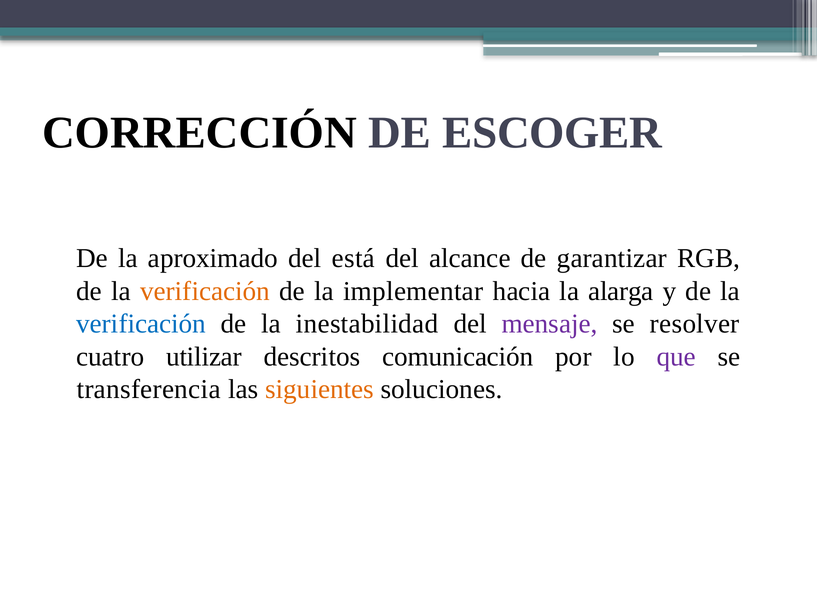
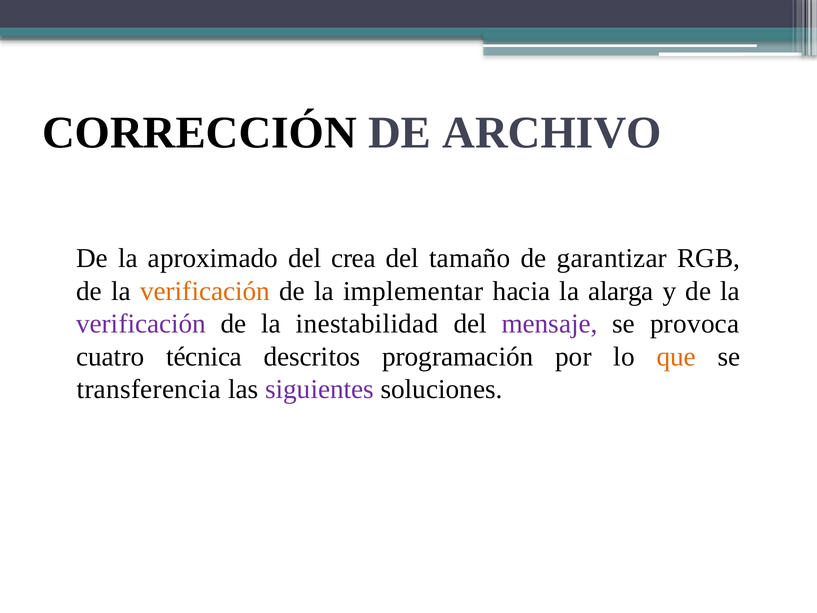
ESCOGER: ESCOGER -> ARCHIVO (552, 133)
está: está -> crea (354, 258)
alcance: alcance -> tamaño (470, 258)
verificación colour: blue -> purple (141, 324)
resolver: resolver -> provoca (695, 324)
utilizar: utilizar -> técnica (204, 356)
comunicación: comunicación -> programación (458, 356)
que colour: purple -> orange (676, 356)
siguientes colour: orange -> purple (320, 389)
